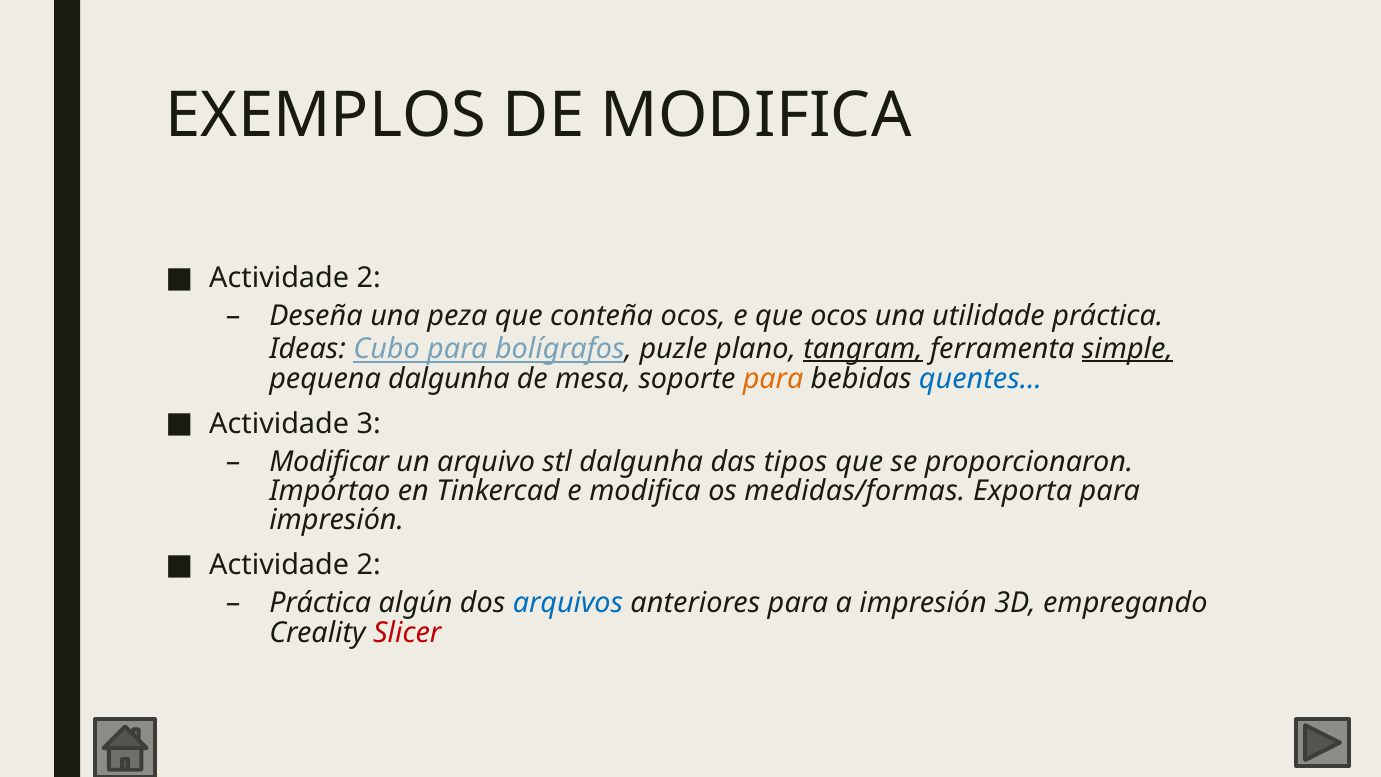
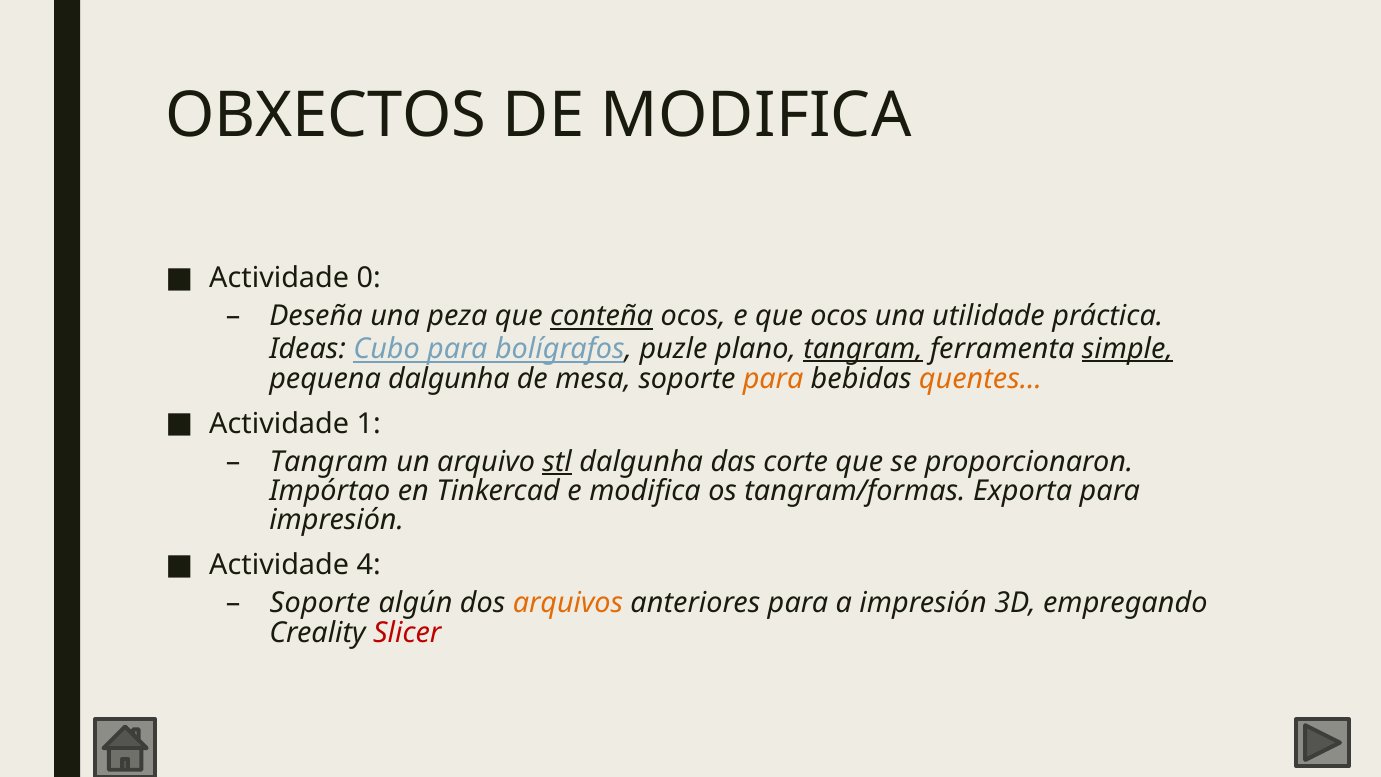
EXEMPLOS: EXEMPLOS -> OBXECTOS (326, 116)
2: 2 -> 0 (369, 278)
conteña underline: none -> present (602, 316)
quentes… colour: blue -> orange (980, 379)
3: 3 -> 1 (369, 423)
Modificar: Modificar -> Tangram (329, 462)
stl underline: none -> present (557, 462)
tipos: tipos -> corte (796, 462)
medidas/formas: medidas/formas -> tangram/formas (855, 491)
2: 2 -> 4 (369, 565)
Práctica: Práctica -> Soporte (320, 603)
arquivos colour: blue -> orange (568, 603)
